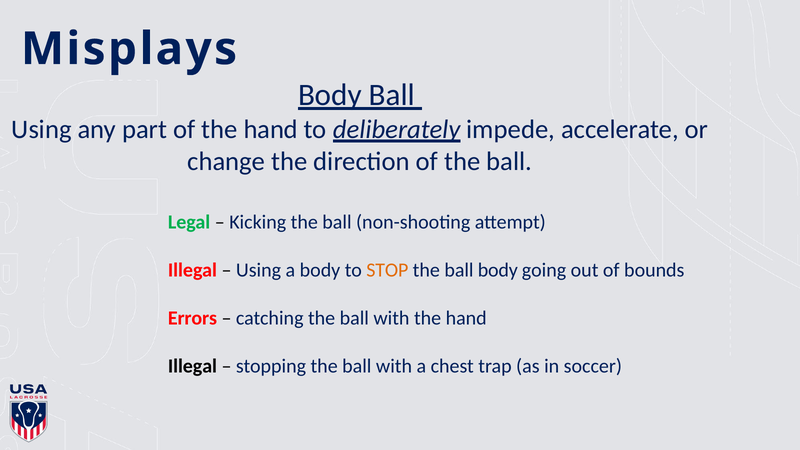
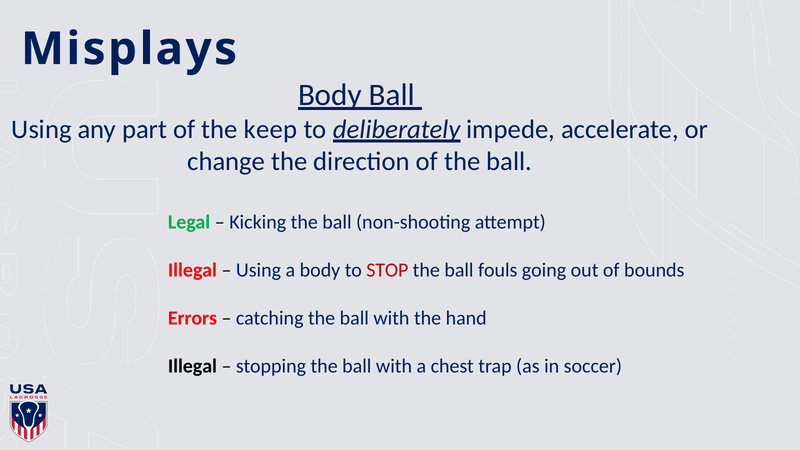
of the hand: hand -> keep (271, 130)
STOP colour: orange -> red (387, 270)
ball body: body -> fouls (498, 270)
